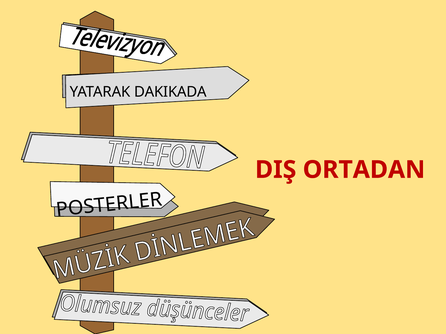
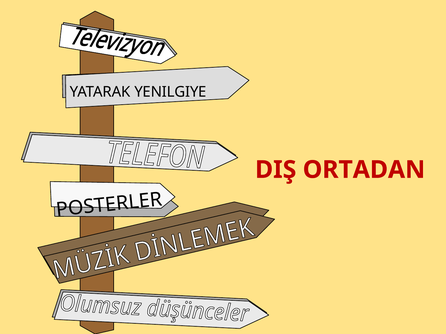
DAKIKADA: DAKIKADA -> YENILGIYE (170, 92)
